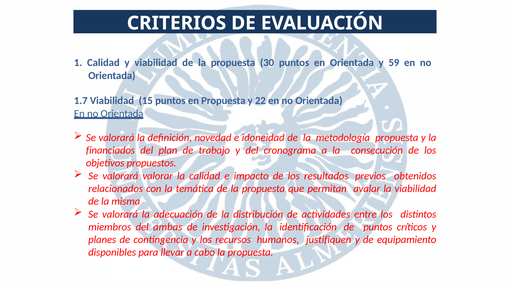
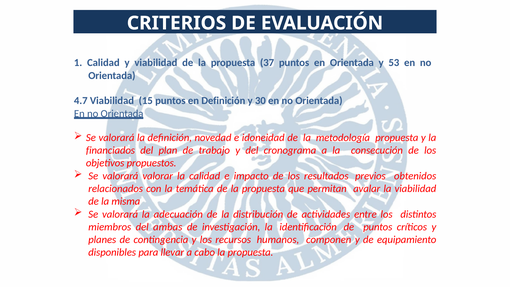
30: 30 -> 37 (267, 63)
59: 59 -> 53 (394, 63)
1.7: 1.7 -> 4.7 (81, 101)
en Propuesta: Propuesta -> Definición (223, 101)
22: 22 -> 30 (260, 101)
justifiquen: justifiquen -> componen (329, 240)
